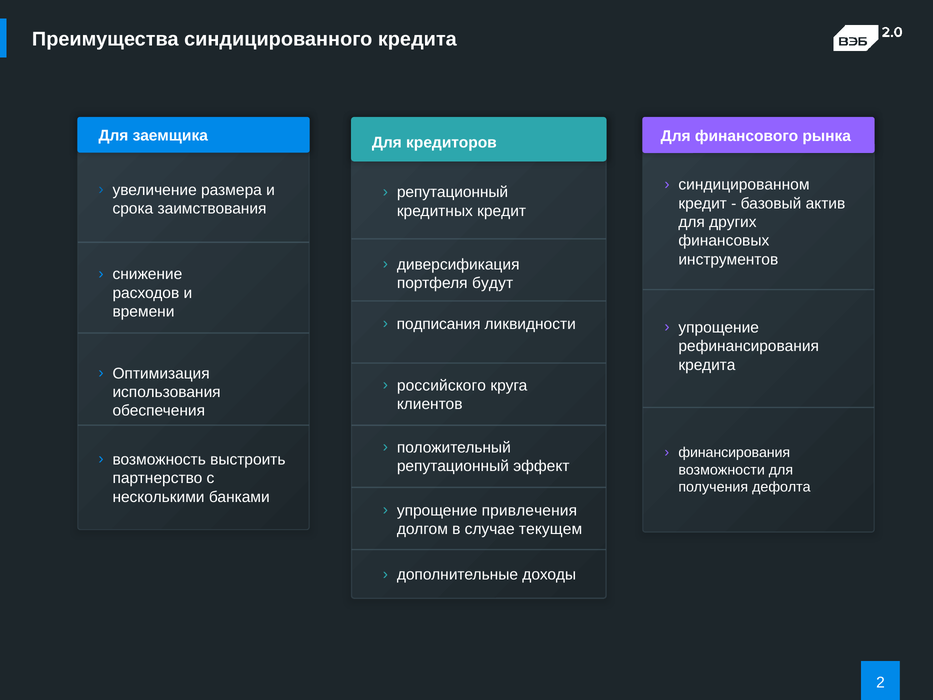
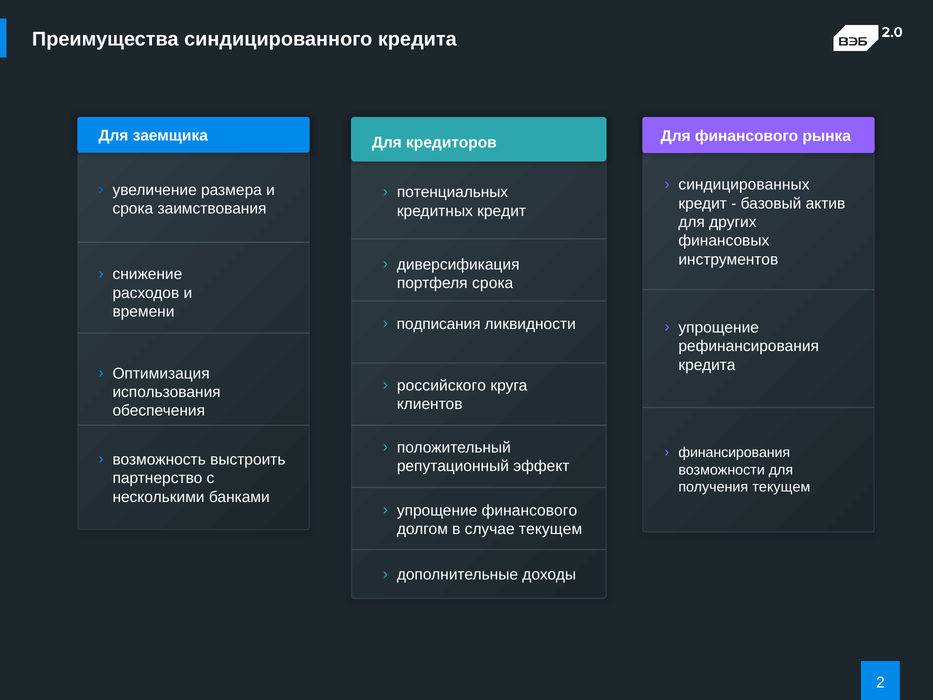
синдицированном: синдицированном -> синдицированных (744, 185)
репутационный: репутационный -> потенциальных (452, 192)
портфеля будут: будут -> срока (493, 283)
получения дефолта: дефолта -> текущем (781, 487)
упрощение привлечения: привлечения -> финансового (529, 510)
